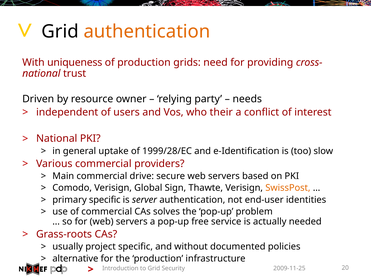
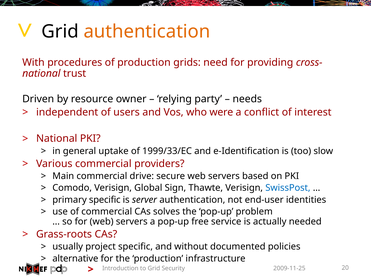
uniqueness: uniqueness -> procedures (75, 62)
their: their -> were (221, 112)
1999/28/EC: 1999/28/EC -> 1999/33/EC (167, 151)
SwissPost colour: orange -> blue (288, 188)
